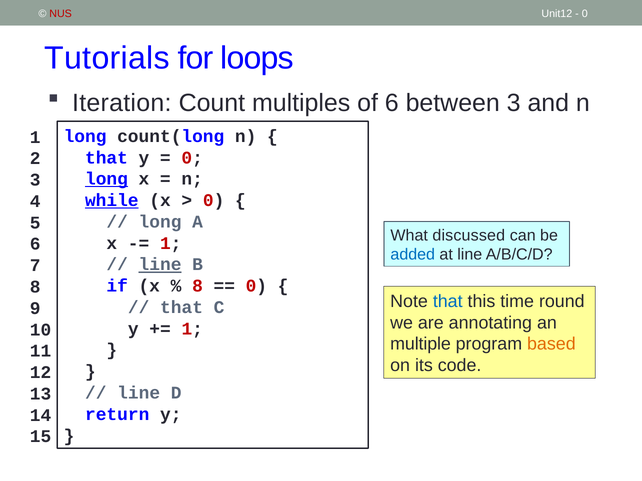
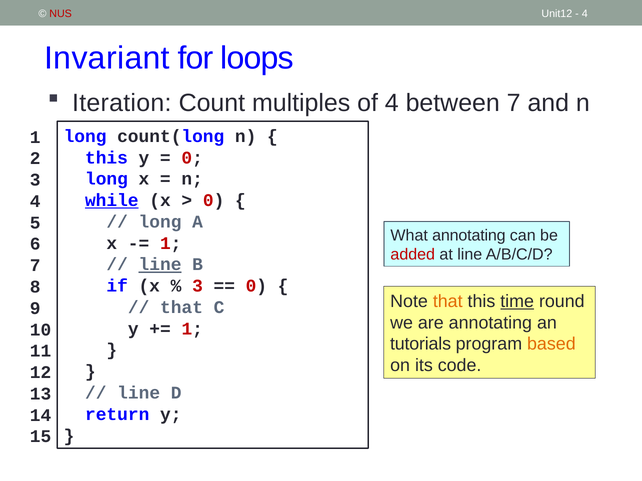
0: 0 -> 4 (585, 14)
Tutorials: Tutorials -> Invariant (107, 58)
of 6: 6 -> 4 (392, 103)
between 3: 3 -> 7 (514, 103)
that: that -> this (106, 158)
long underline: present -> none (106, 179)
What discussed: discussed -> annotating (469, 236)
added colour: blue -> red (413, 255)
8: 8 -> 3 (197, 286)
that colour: blue -> orange (448, 302)
time underline: none -> present (517, 302)
multiple: multiple -> tutorials (421, 344)
